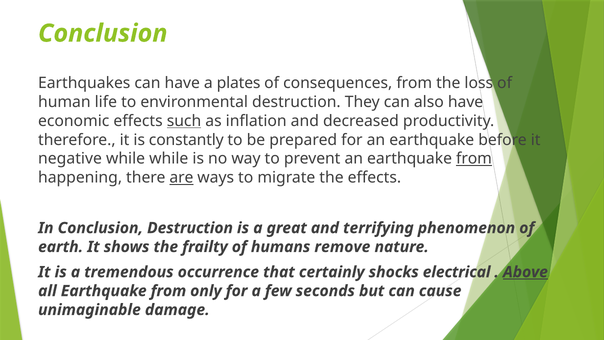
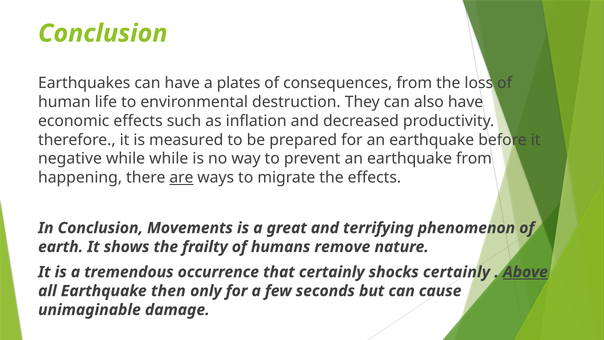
such underline: present -> none (184, 121)
constantly: constantly -> measured (186, 140)
from underline: present -> none (474, 159)
Conclusion Destruction: Destruction -> Movements (190, 228)
shocks electrical: electrical -> certainly (456, 272)
all Earthquake from: from -> then (168, 291)
